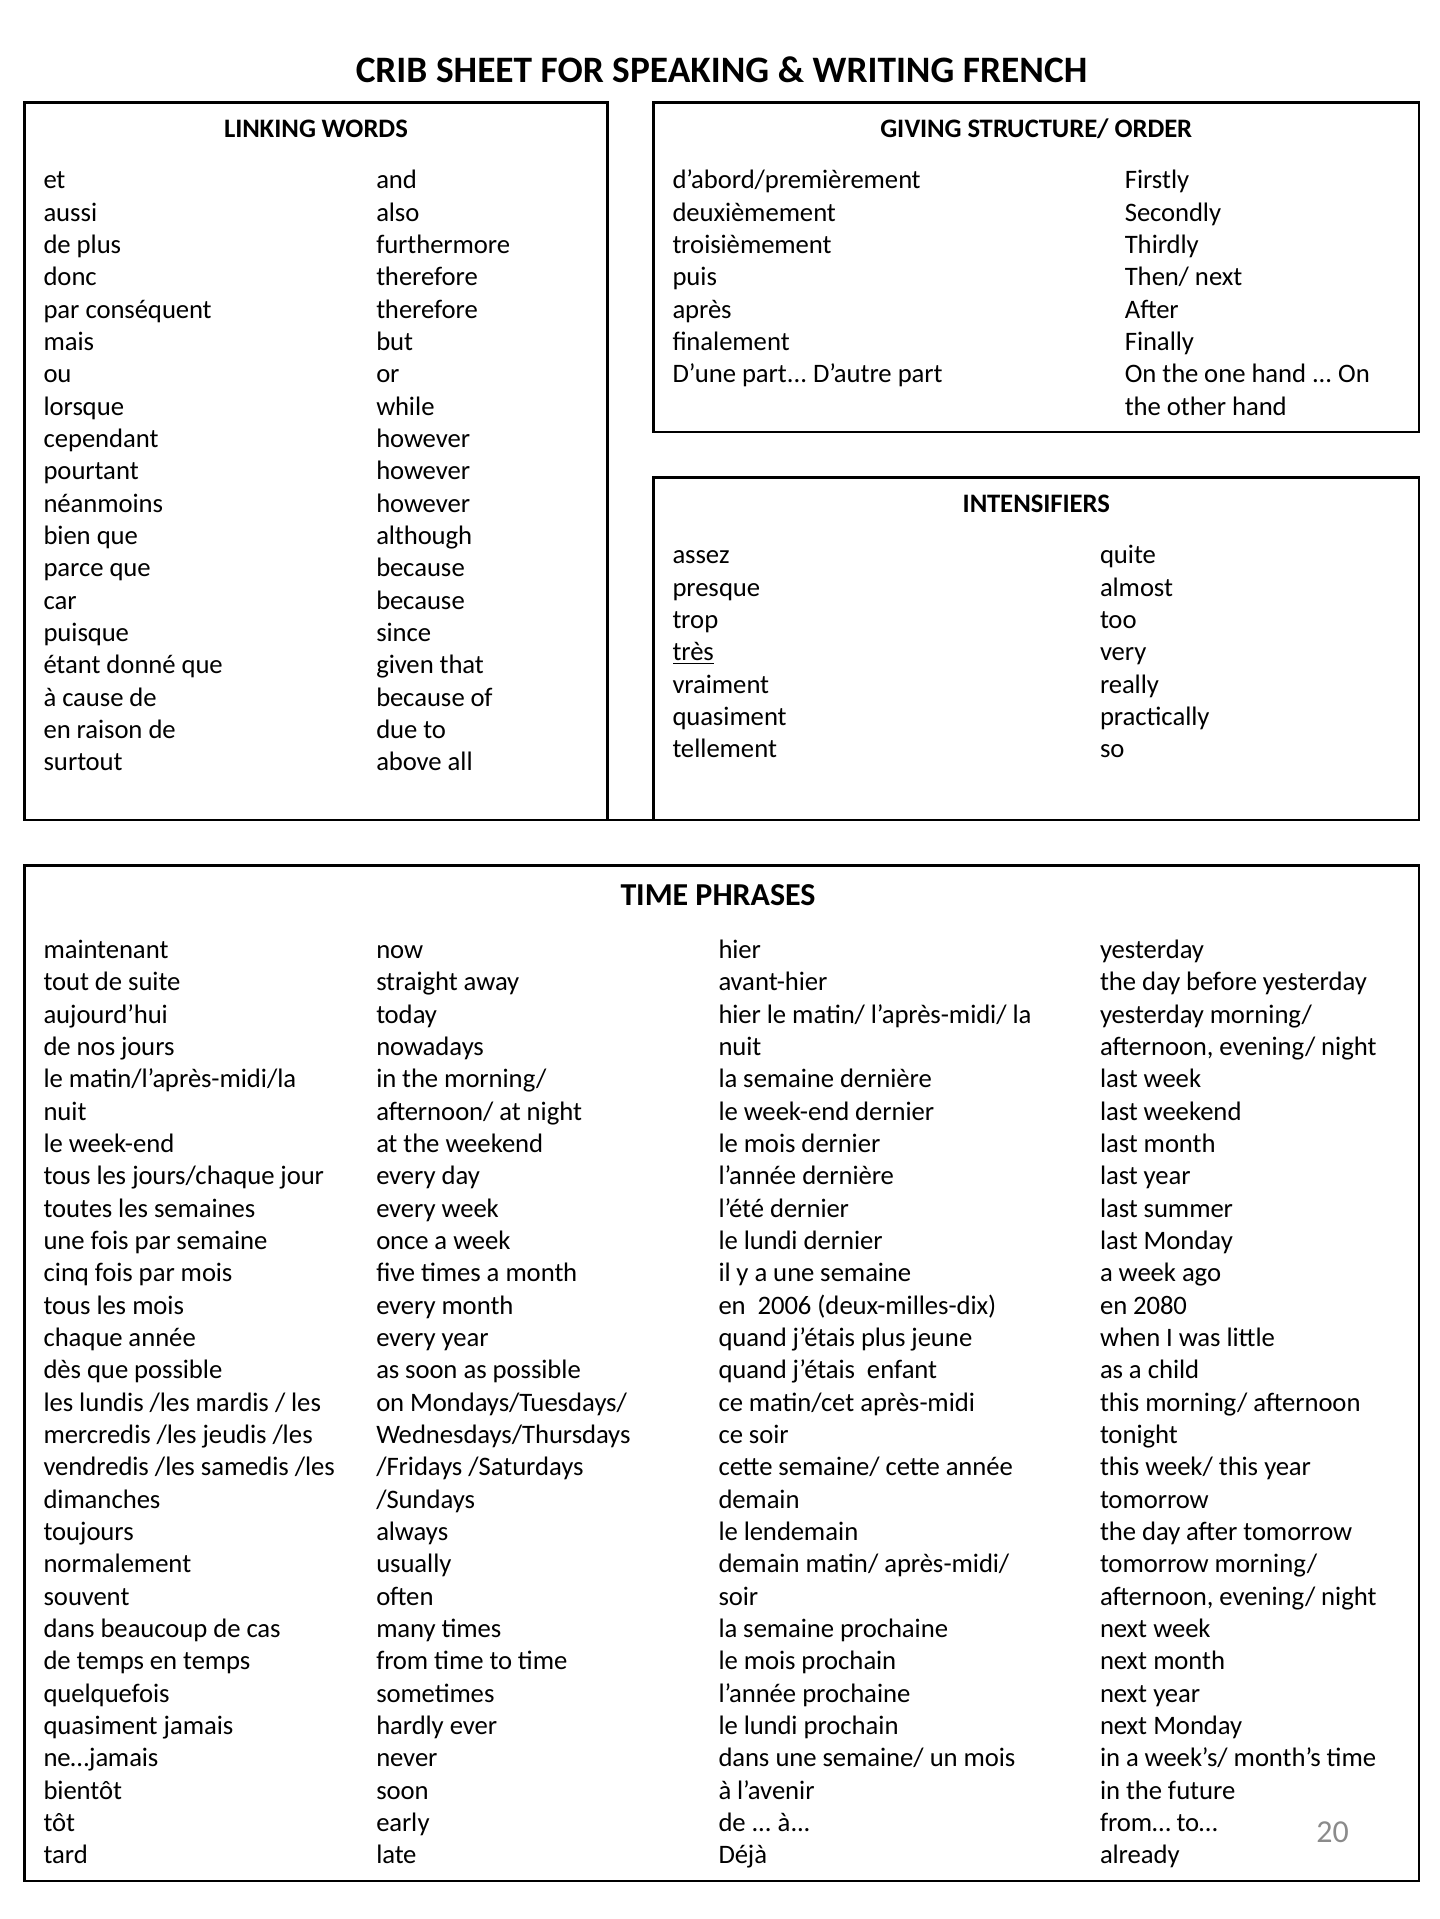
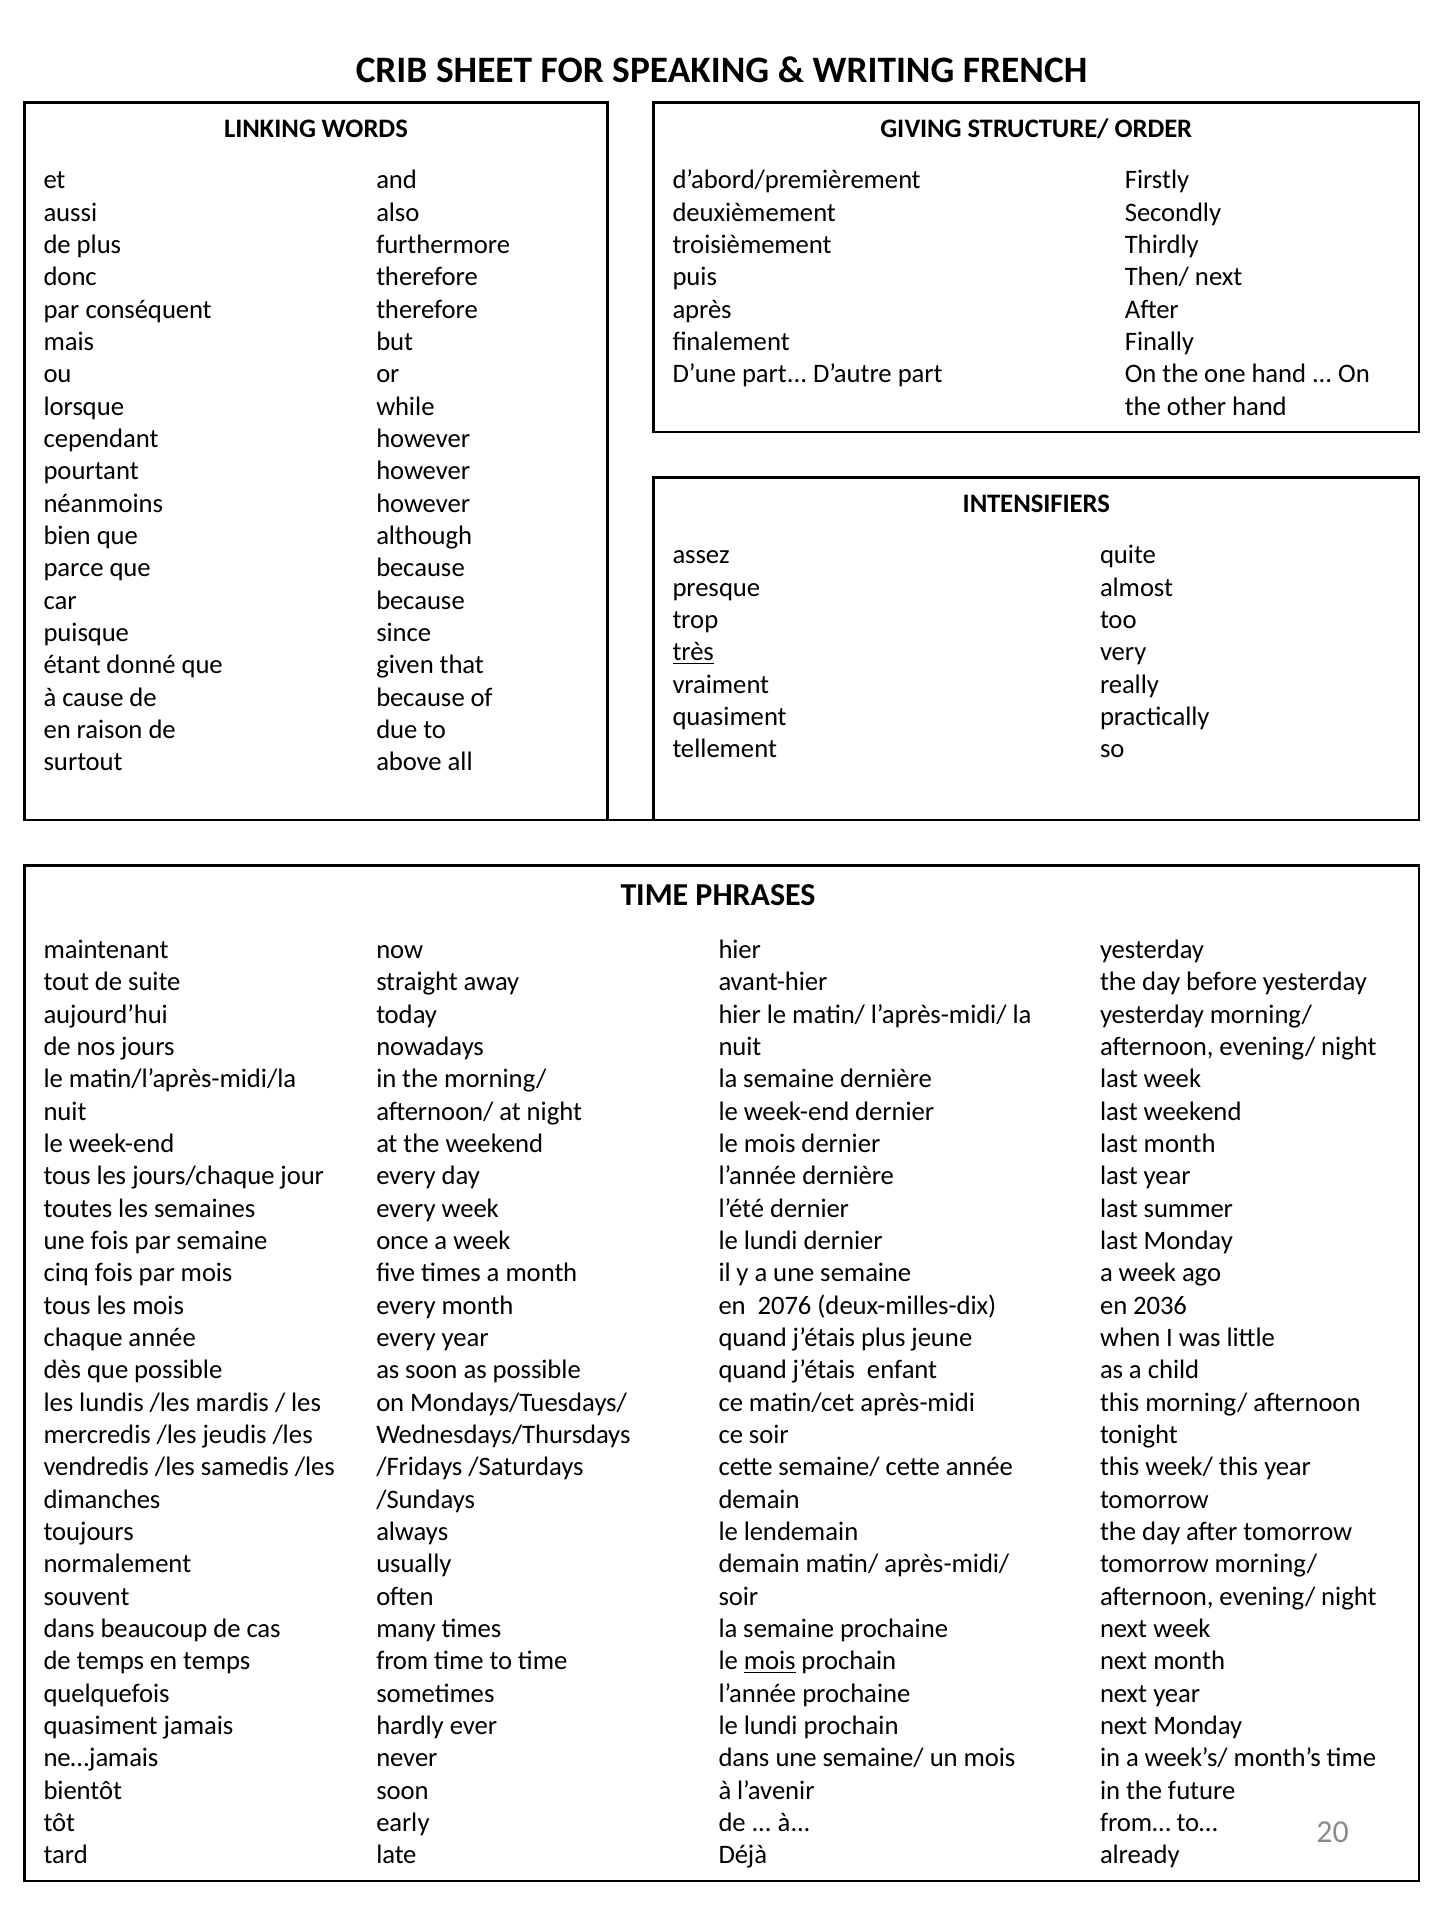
2006: 2006 -> 2076 (785, 1306)
2080: 2080 -> 2036 (1160, 1306)
mois underline: none -> present (770, 1662)
